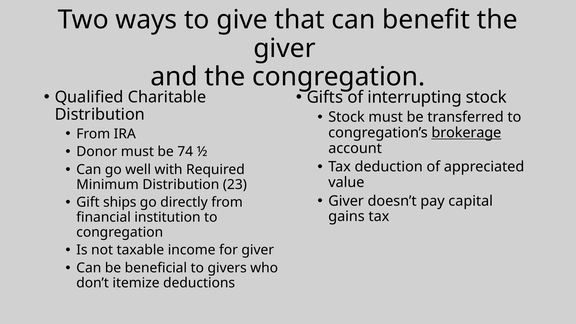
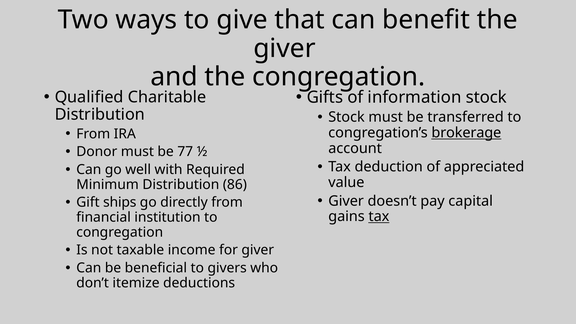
interrupting: interrupting -> information (415, 97)
74: 74 -> 77 (185, 152)
23: 23 -> 86 (235, 184)
tax underline: none -> present (379, 216)
